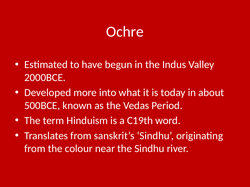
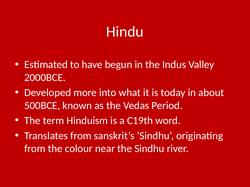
Ochre: Ochre -> Hindu (125, 32)
